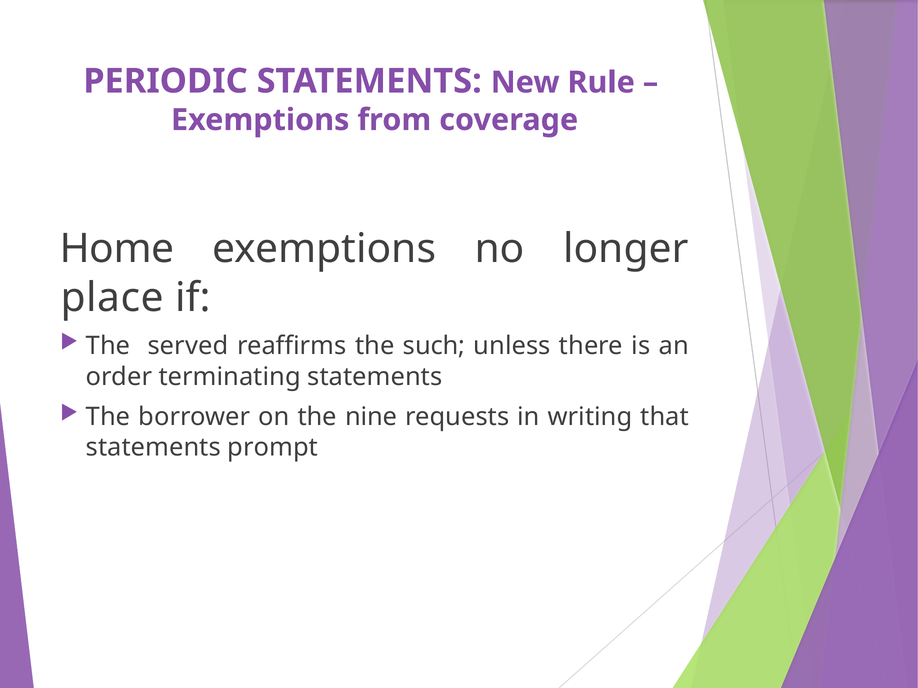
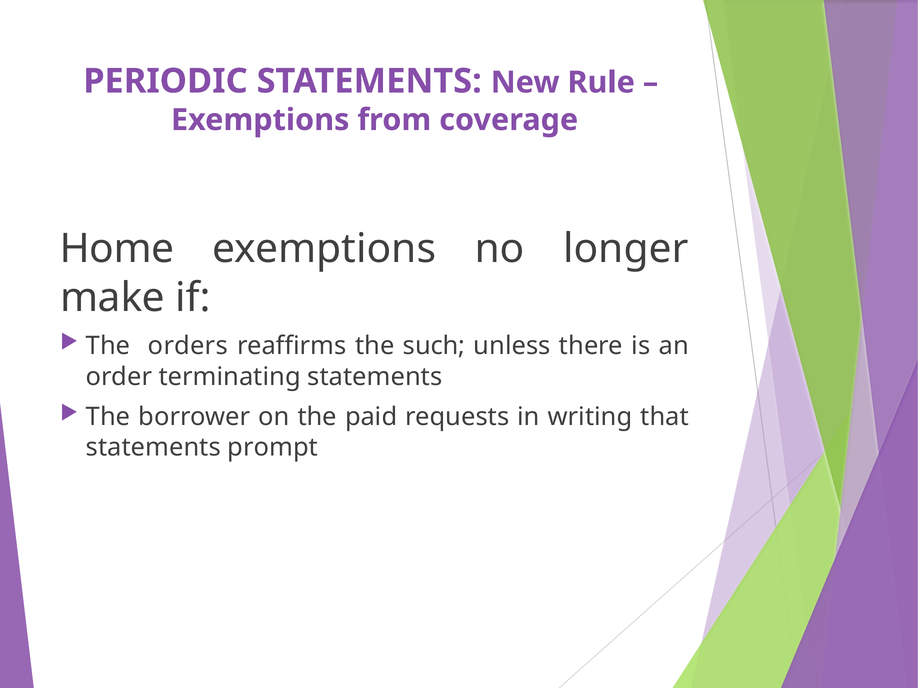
place: place -> make (113, 298)
served: served -> orders (188, 346)
nine: nine -> paid (371, 417)
